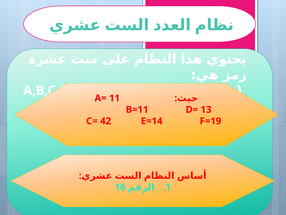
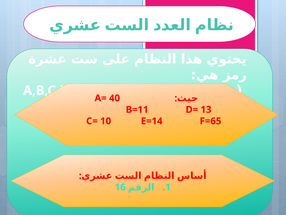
11: 11 -> 40 (115, 98)
42: 42 -> 10 (106, 121)
F=19: F=19 -> F=65 (210, 121)
